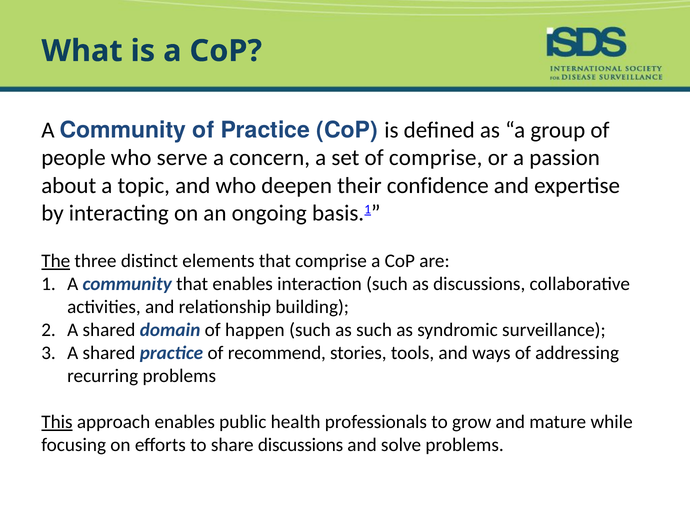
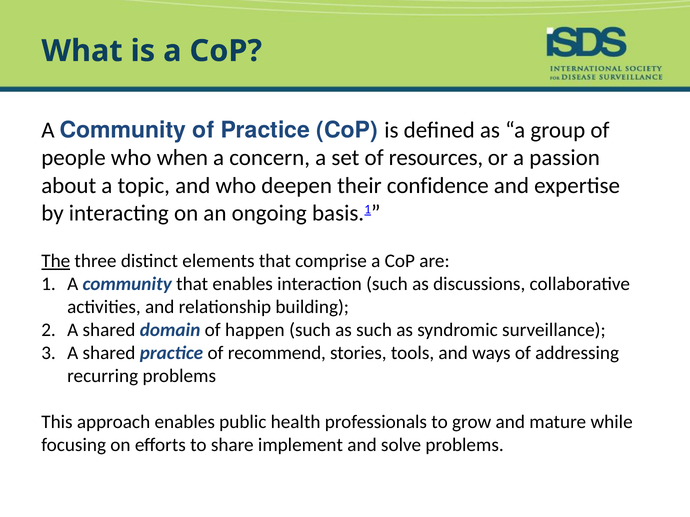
serve: serve -> when (182, 158)
of comprise: comprise -> resources (436, 158)
This underline: present -> none (57, 422)
share discussions: discussions -> implement (300, 445)
